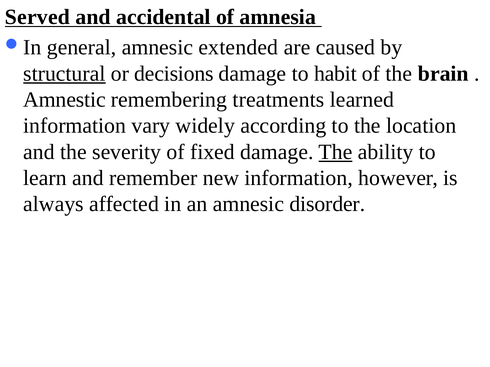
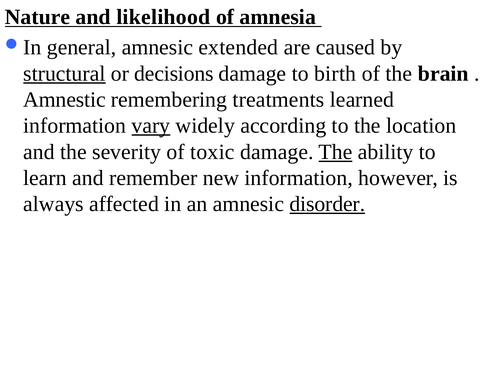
Served: Served -> Nature (38, 17)
accidental: accidental -> likelihood (163, 17)
habit: habit -> birth (335, 74)
vary underline: none -> present (151, 126)
fixed: fixed -> toxic (212, 152)
disorder underline: none -> present (327, 204)
